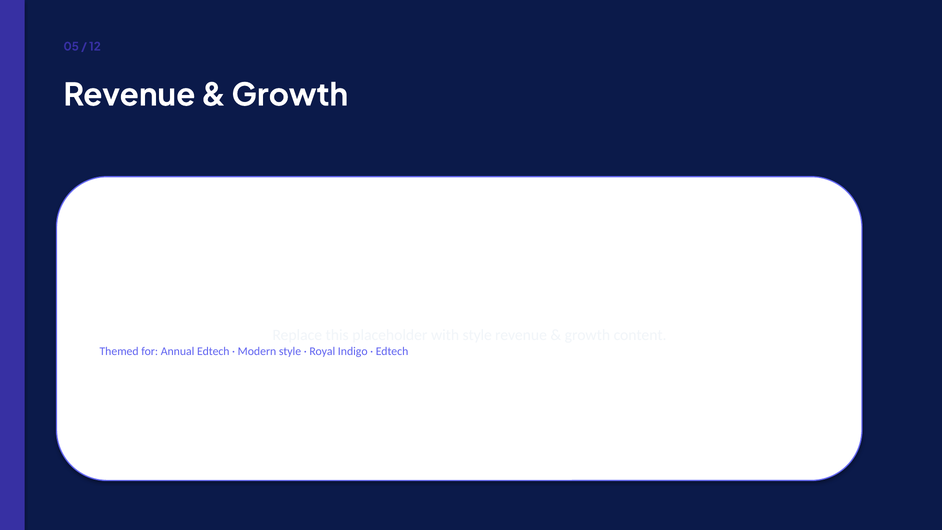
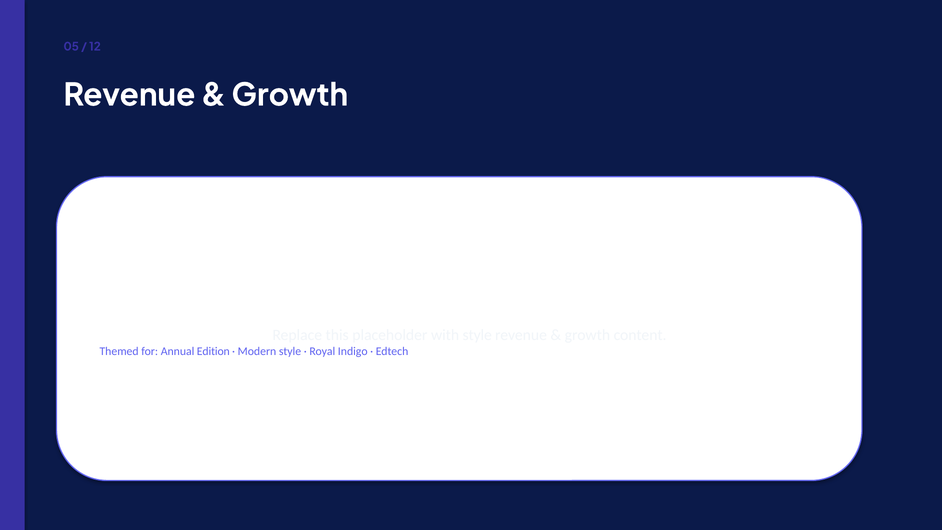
Annual Edtech: Edtech -> Edition (213, 351)
